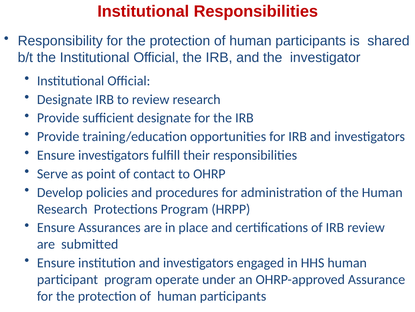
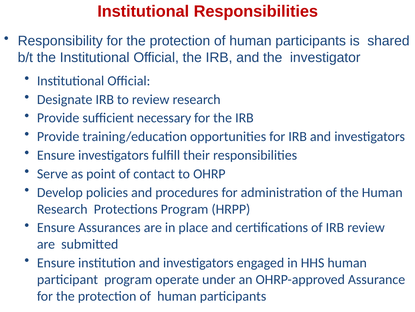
sufficient designate: designate -> necessary (164, 118)
